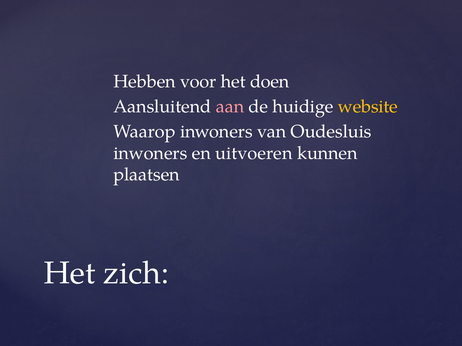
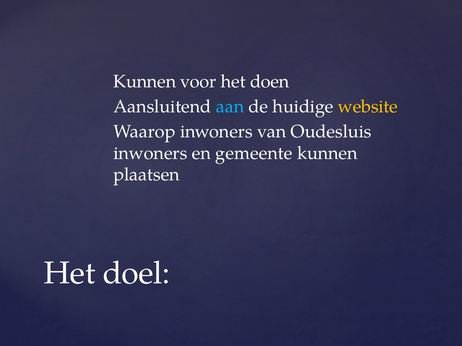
Hebben: Hebben -> Kunnen (145, 82)
aan colour: pink -> light blue (230, 107)
uitvoeren: uitvoeren -> gemeente (254, 153)
zich: zich -> doel (136, 274)
